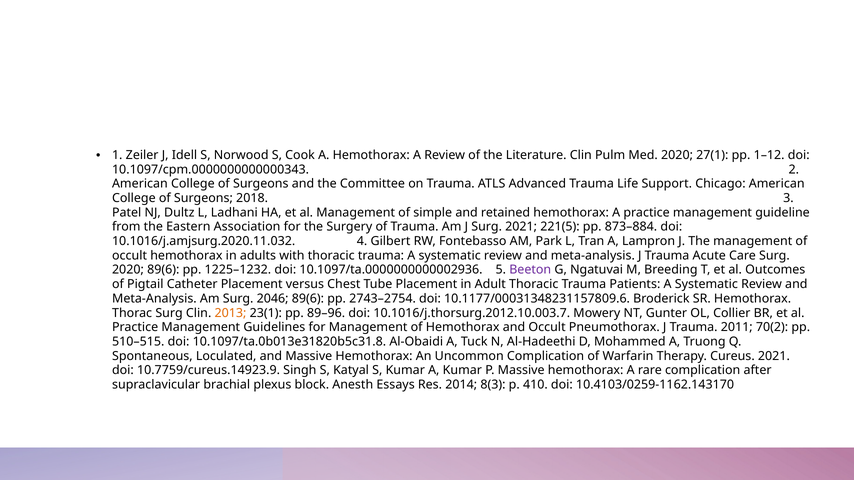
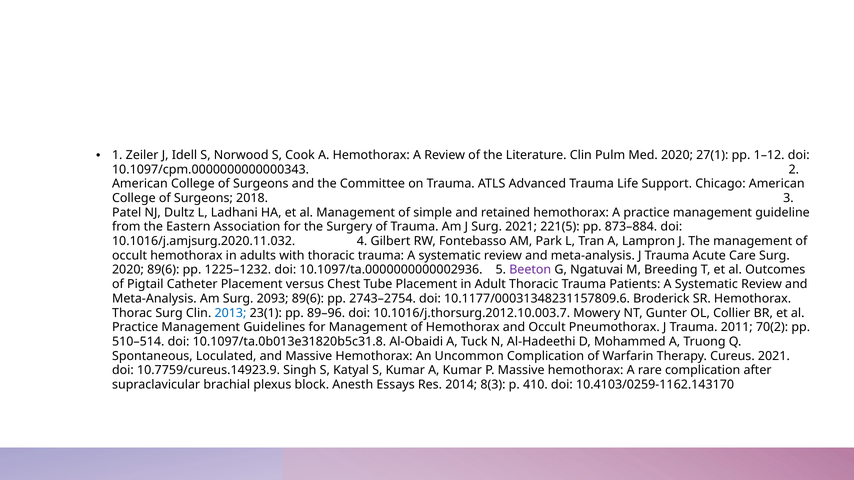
2046: 2046 -> 2093 (273, 299)
2013 colour: orange -> blue (230, 313)
510–515: 510–515 -> 510–514 (138, 342)
